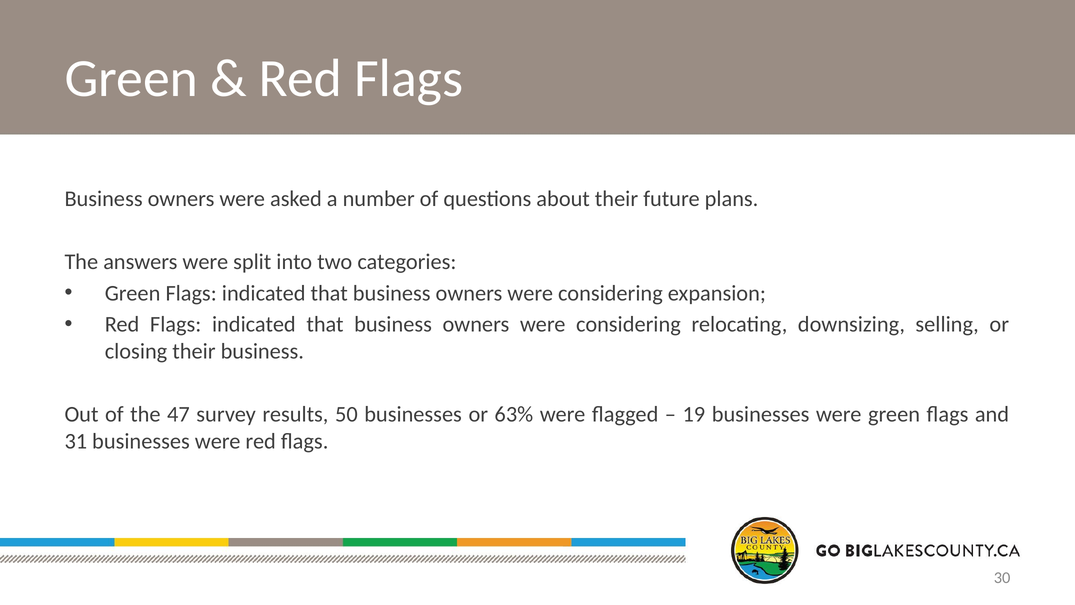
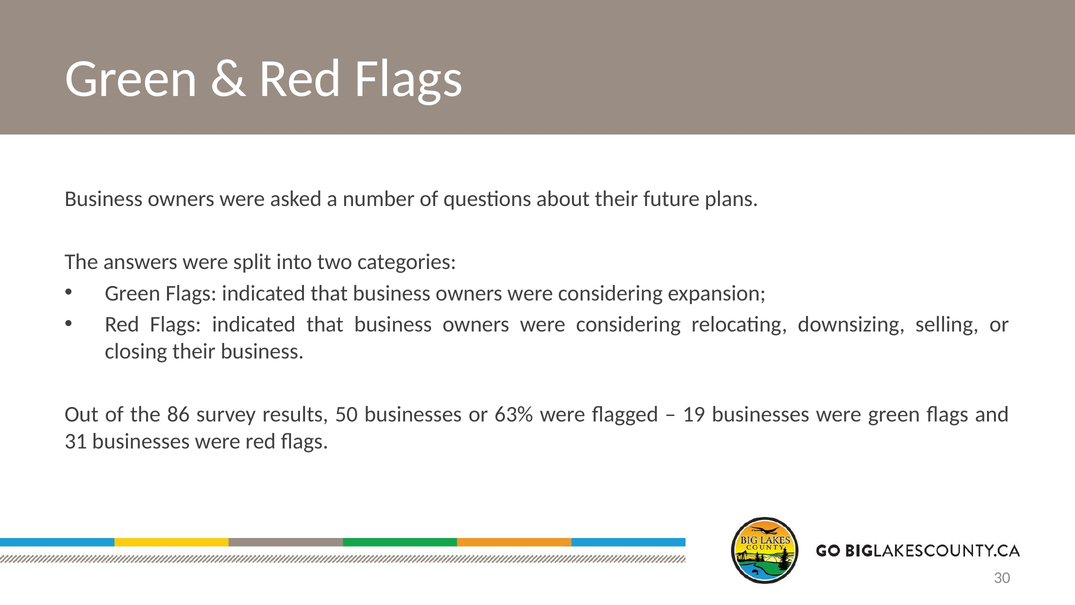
47: 47 -> 86 (178, 414)
